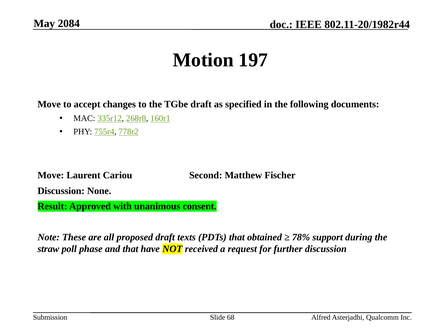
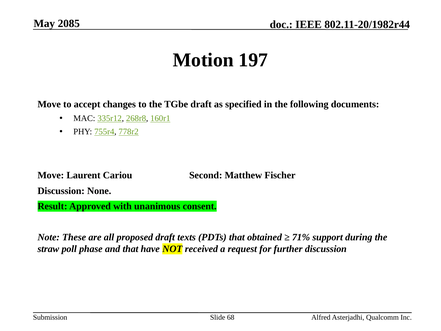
2084: 2084 -> 2085 (69, 23)
78%: 78% -> 71% (301, 237)
